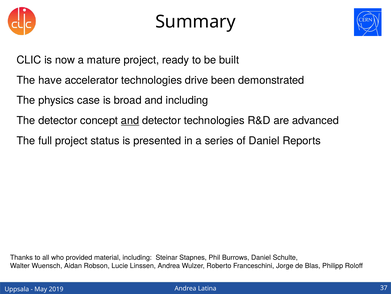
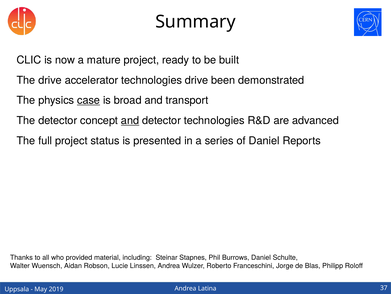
The have: have -> drive (50, 80)
case underline: none -> present (89, 100)
and including: including -> transport (187, 100)
